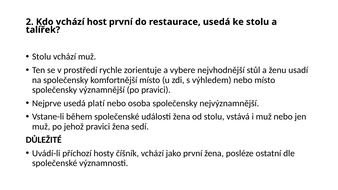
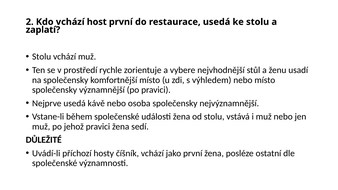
talířek: talířek -> zaplatí (43, 30)
platí: platí -> kávě (96, 103)
